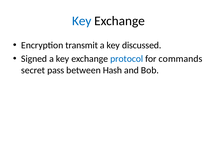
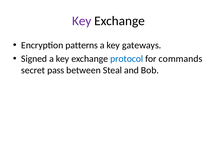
Key colour: blue -> purple (82, 21)
transmit: transmit -> patterns (82, 46)
discussed: discussed -> gateways (142, 46)
Hash: Hash -> Steal (112, 71)
